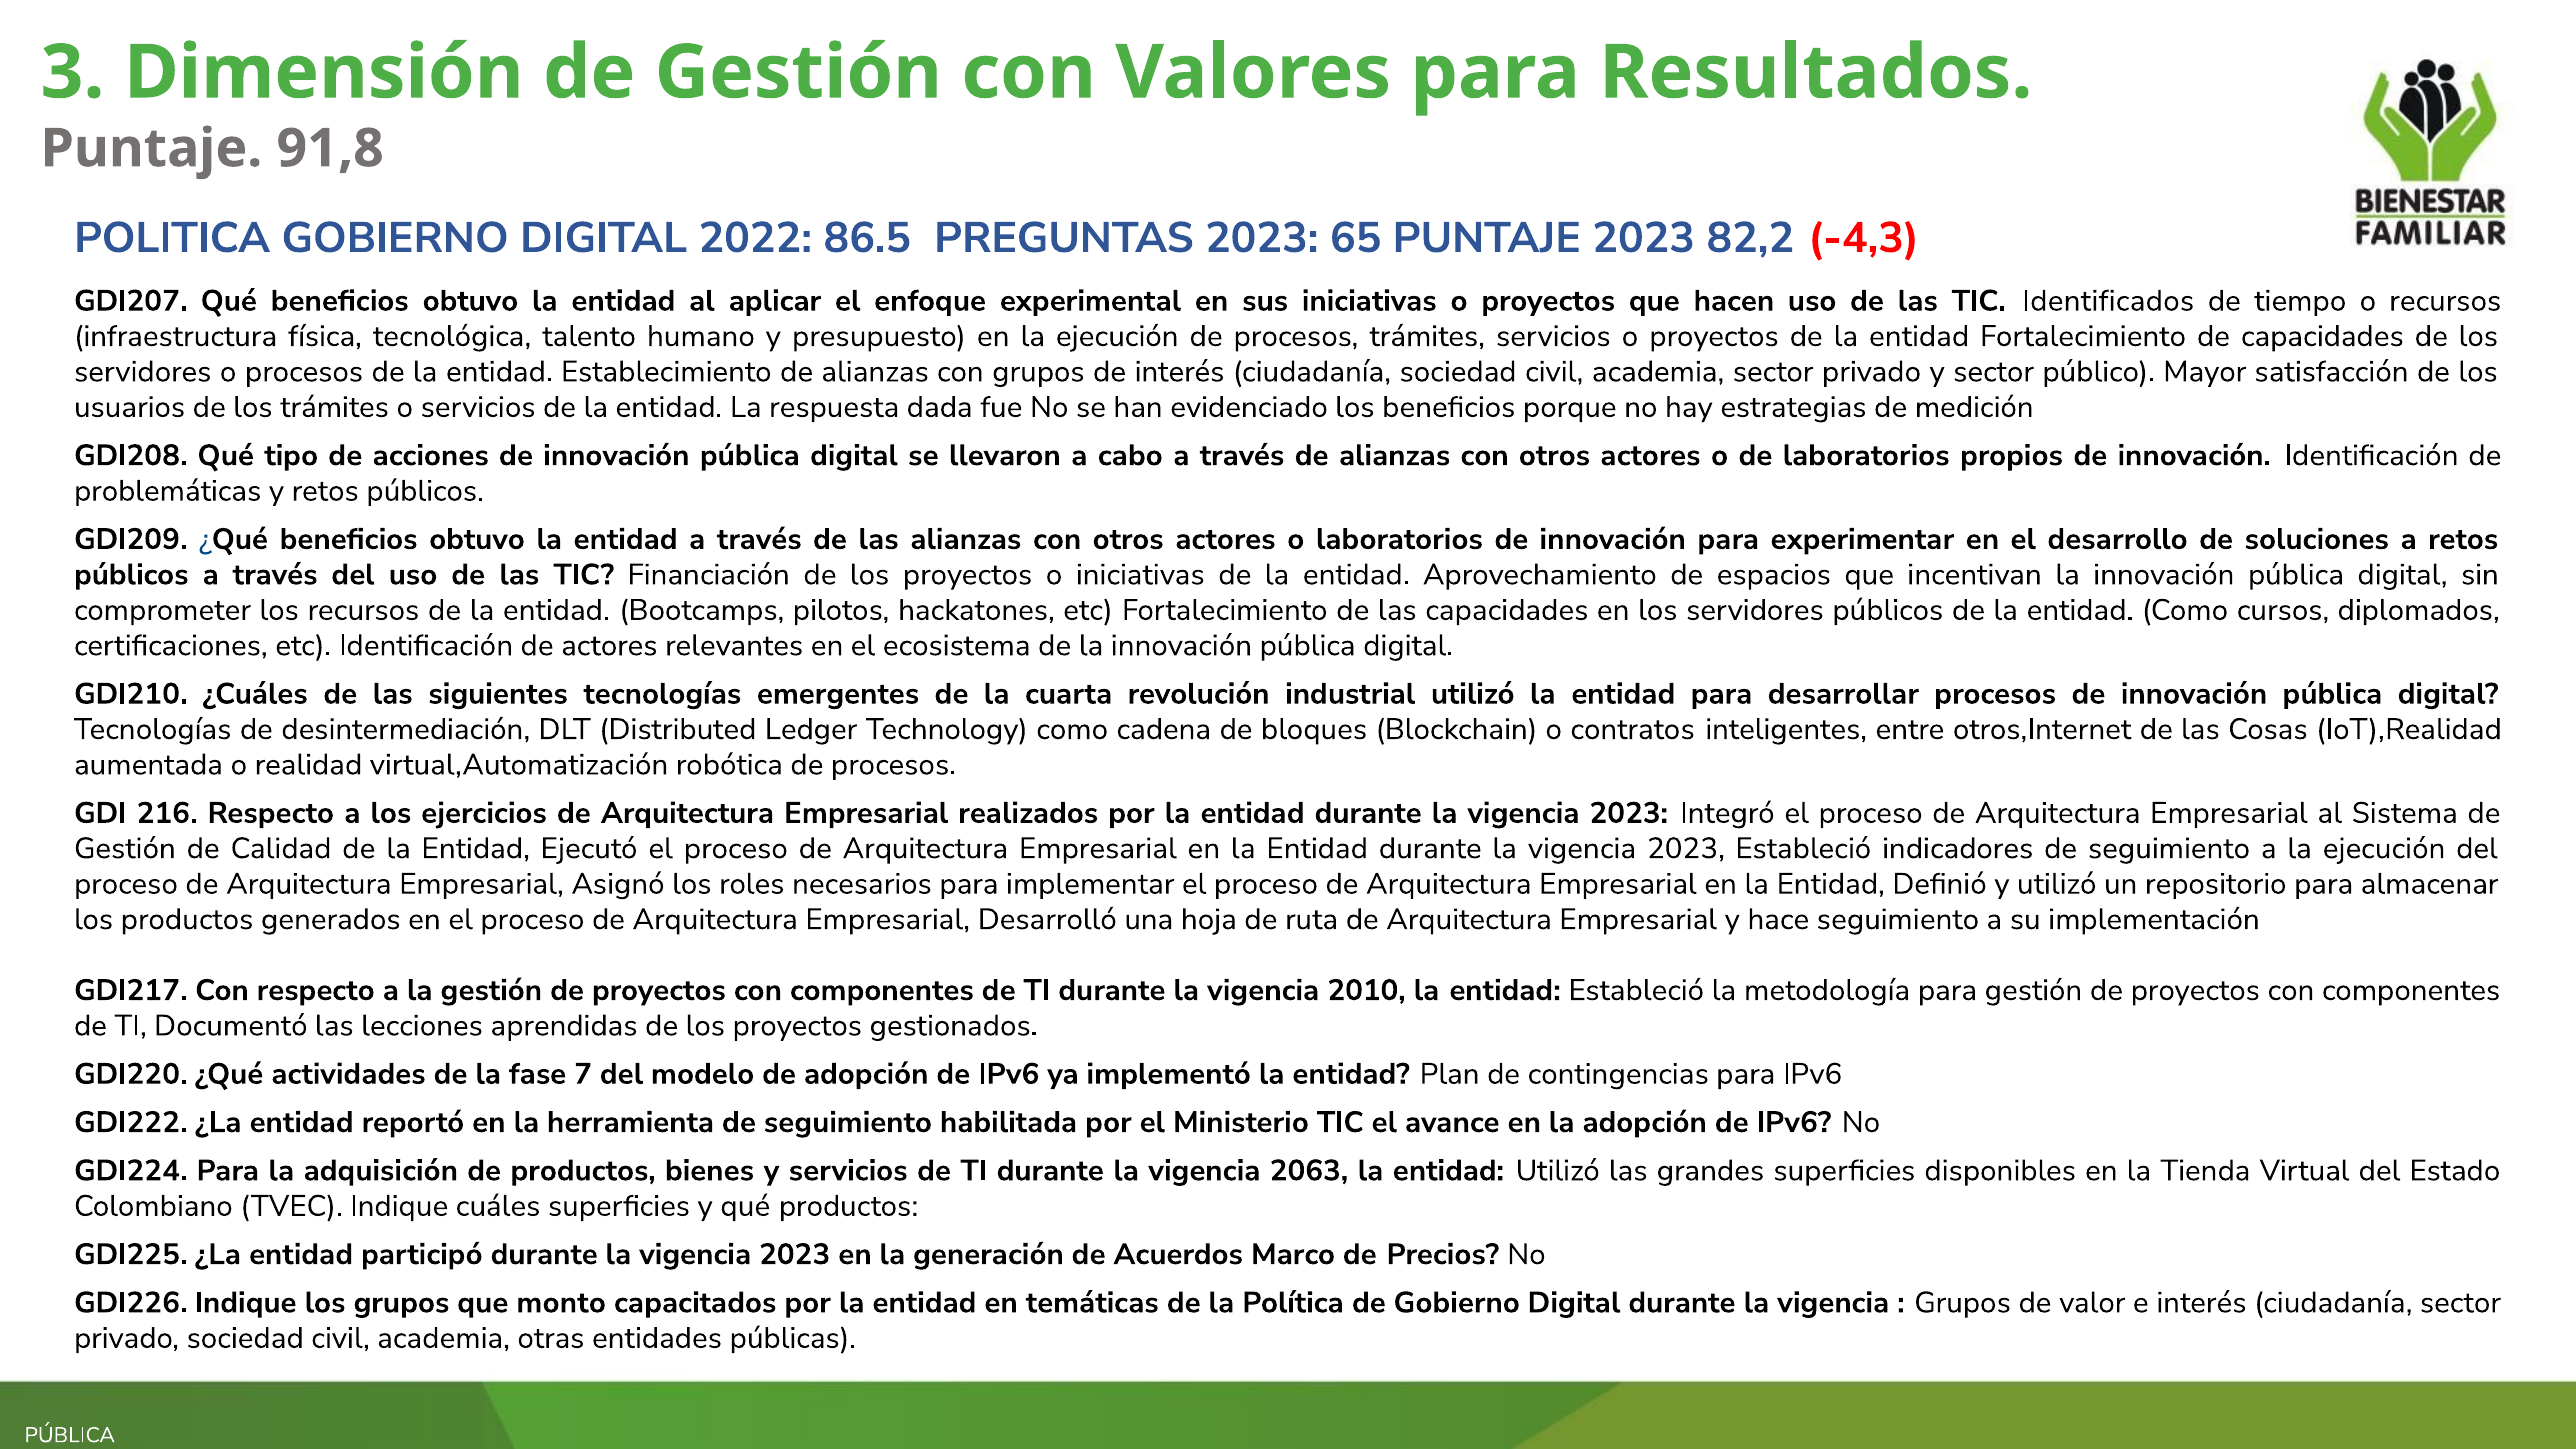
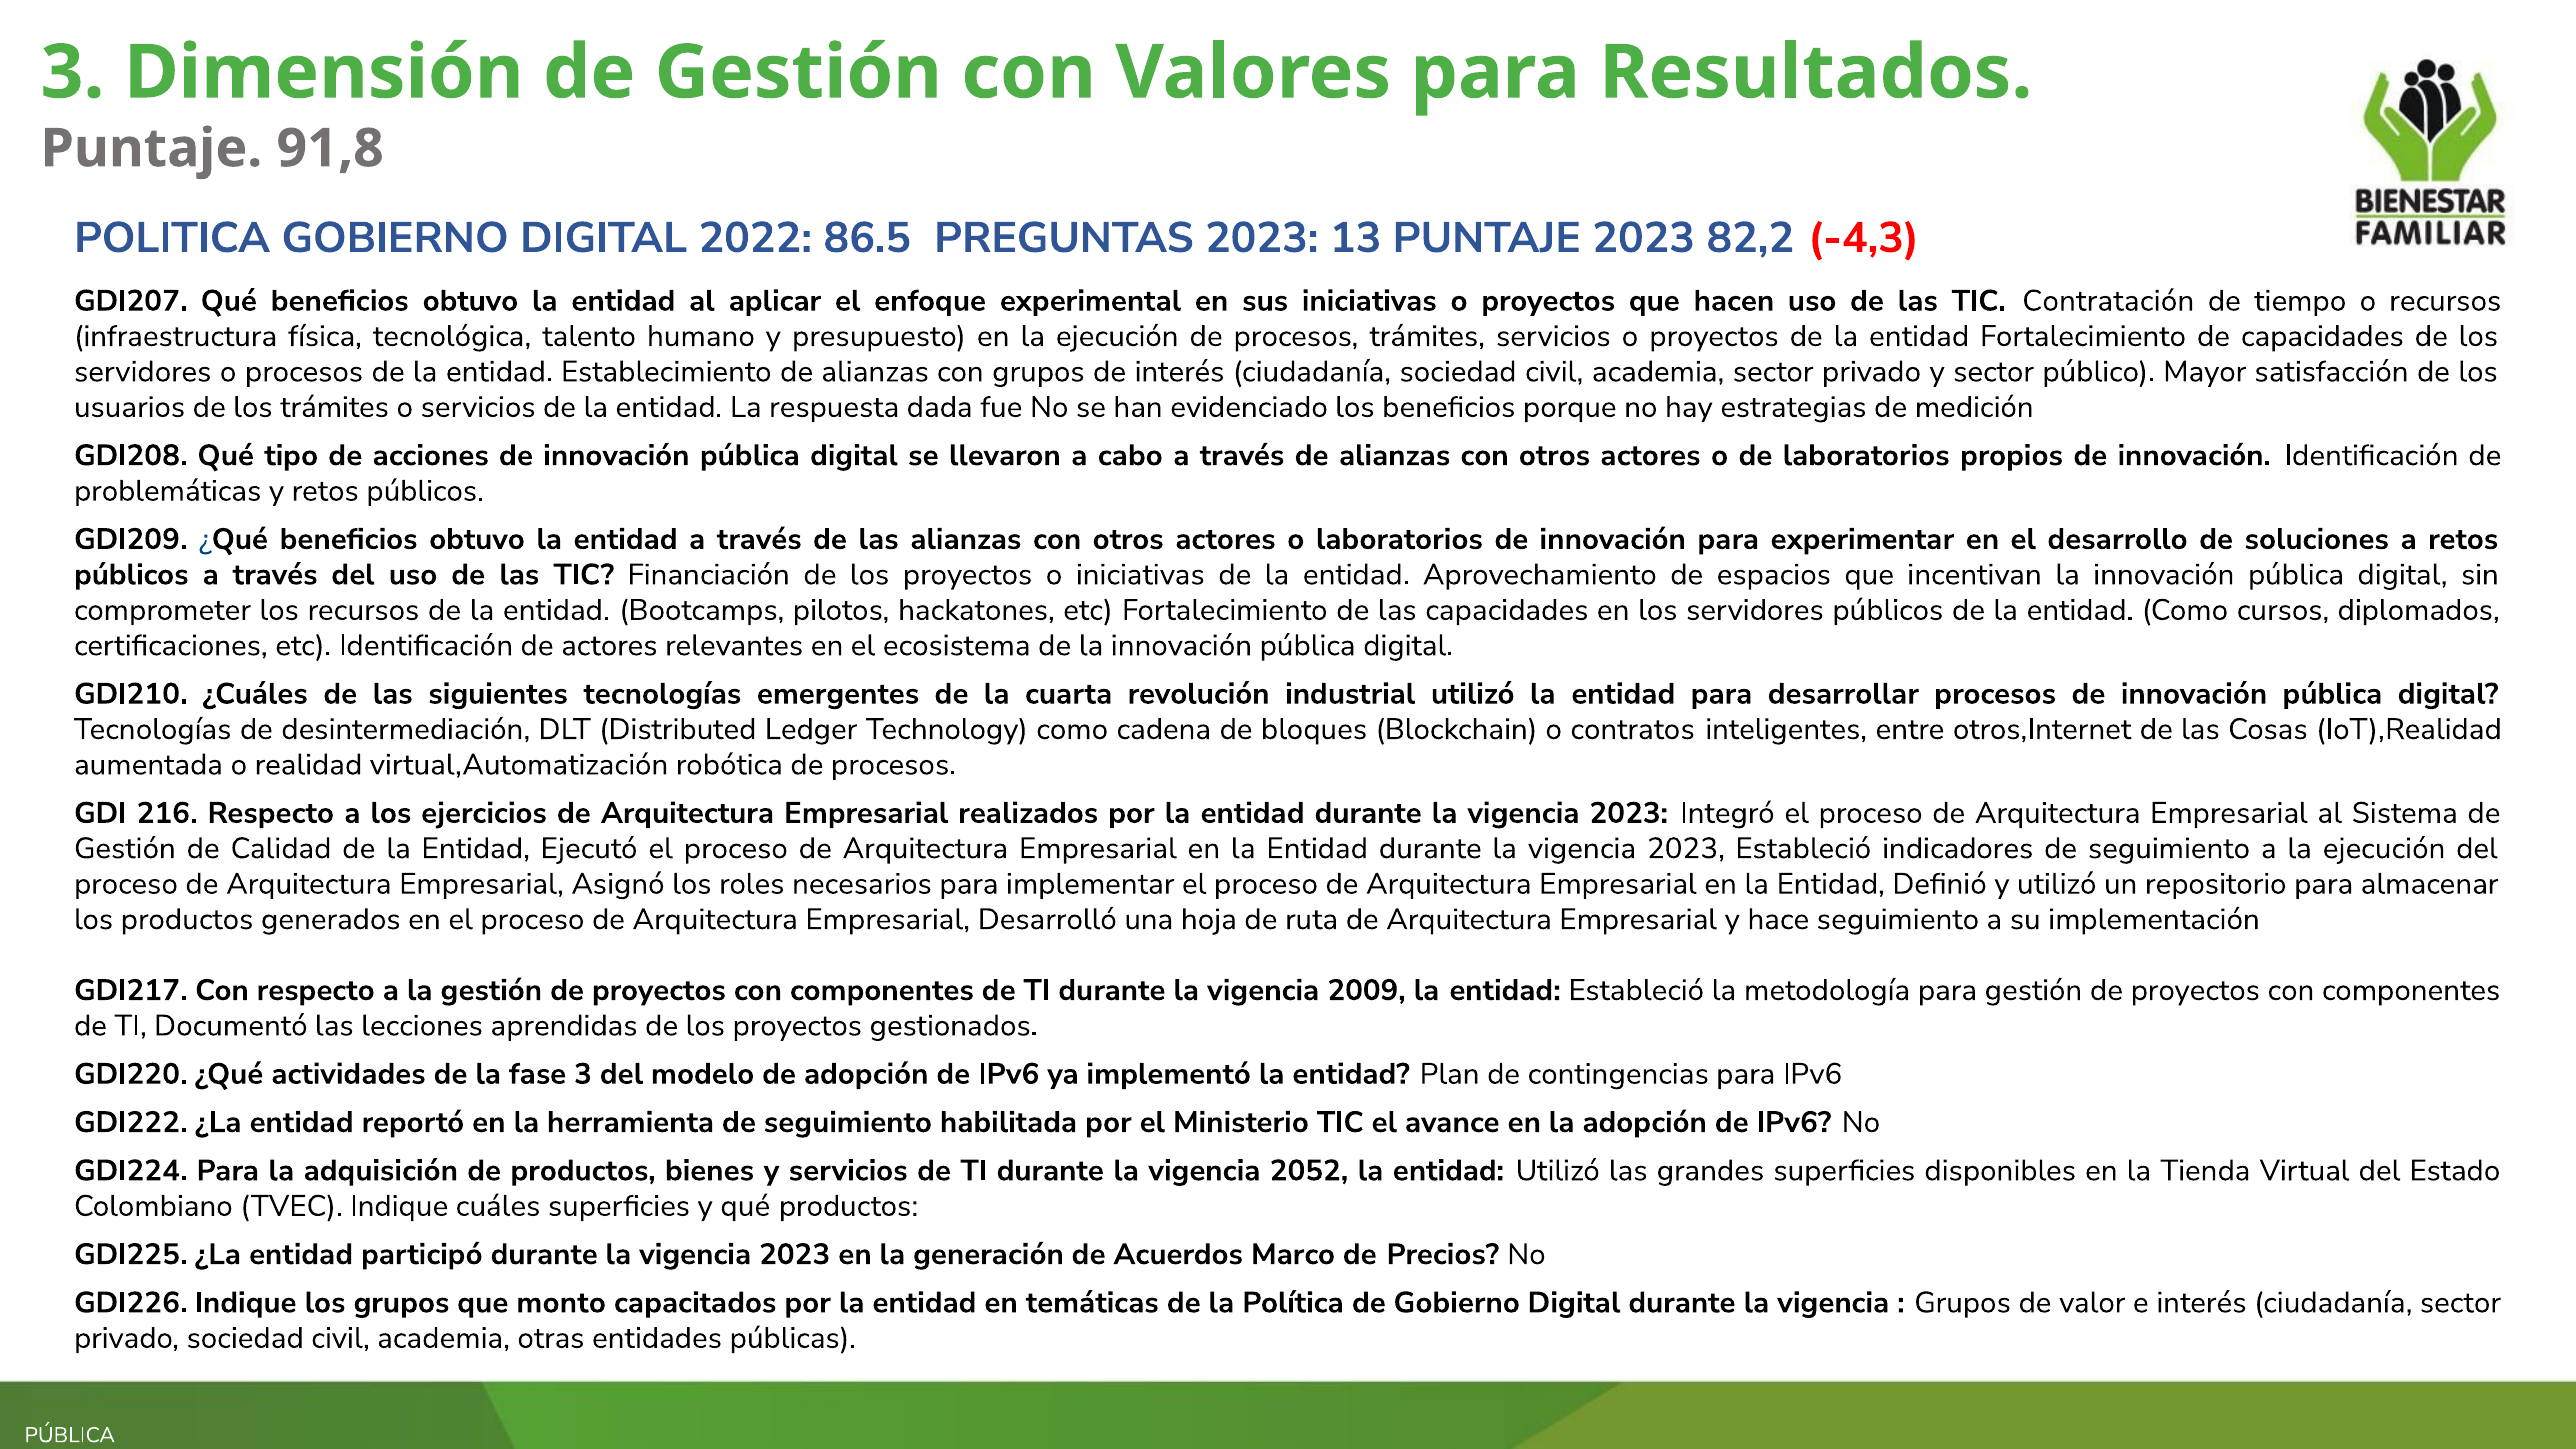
65: 65 -> 13 (1356, 238)
Identificados: Identificados -> Contratación (2108, 301)
2010: 2010 -> 2009 (1367, 990)
fase 7: 7 -> 3 (583, 1074)
2063: 2063 -> 2052 (1309, 1171)
